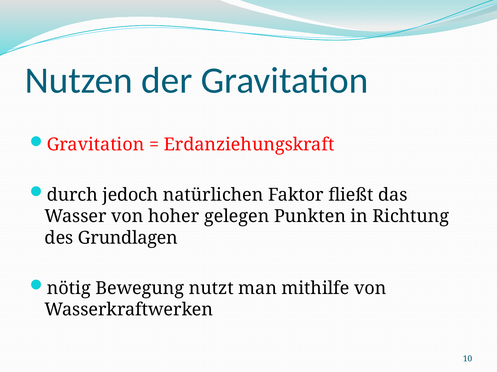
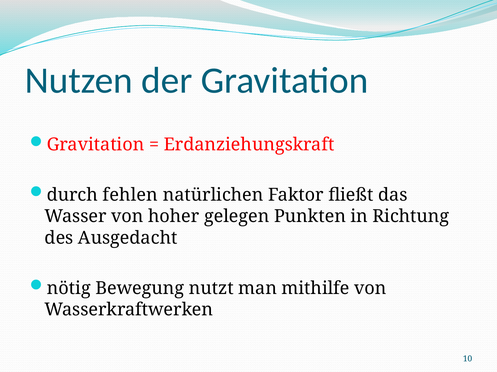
jedoch: jedoch -> fehlen (130, 195)
Grundlagen: Grundlagen -> Ausgedacht (128, 238)
